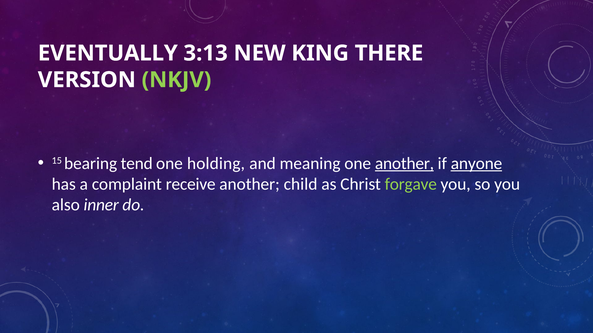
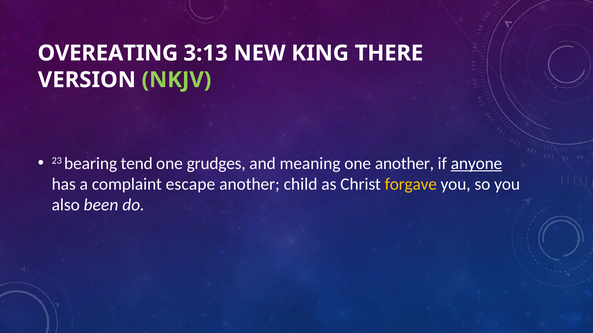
EVENTUALLY: EVENTUALLY -> OVEREATING (108, 53)
15: 15 -> 23 (57, 161)
holding: holding -> grudges (216, 164)
another underline: present -> none (404, 164)
receive: receive -> escape (190, 184)
forgave colour: light green -> yellow (411, 184)
inner: inner -> been (101, 205)
